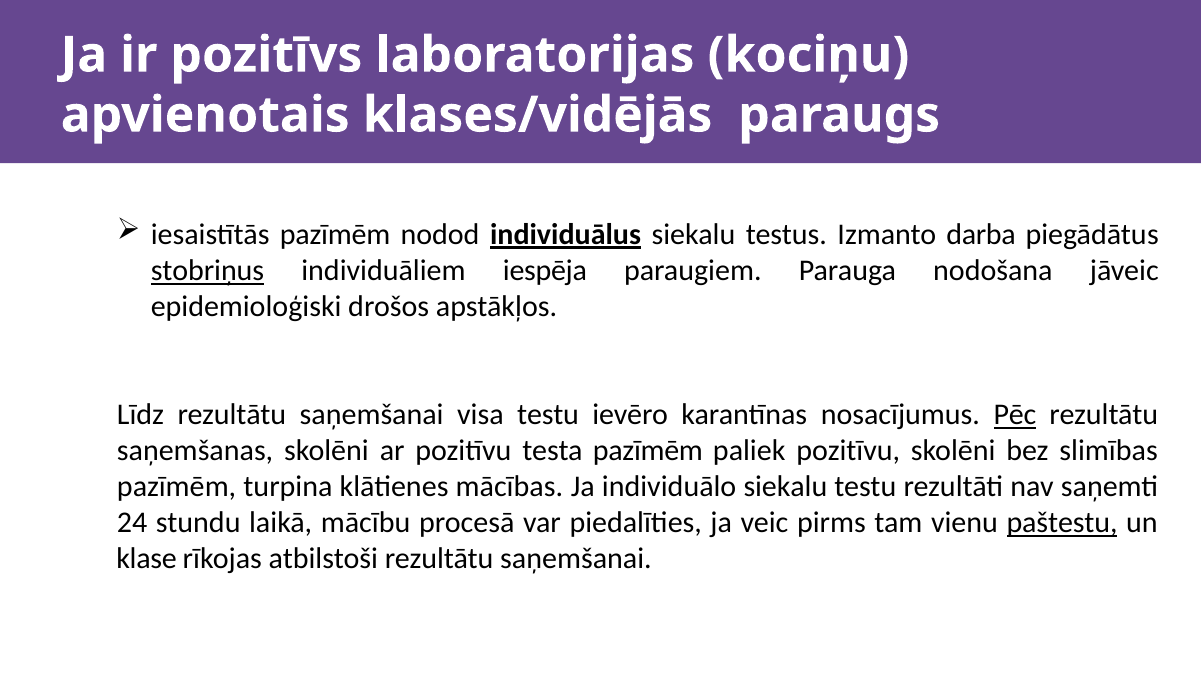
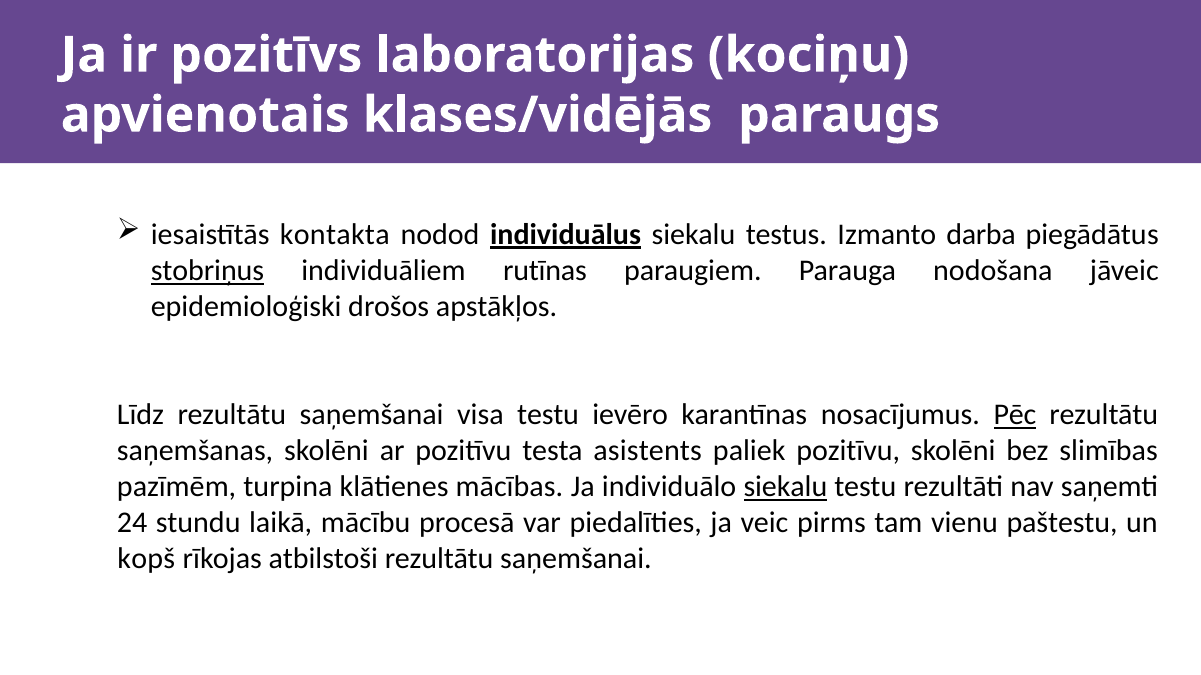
iesaistītās pazīmēm: pazīmēm -> kontakta (335, 235)
iespēja: iespēja -> rutīnas (545, 271)
testa pazīmēm: pazīmēm -> asistents (648, 451)
siekalu underline: none -> present (785, 487)
paštestu underline: present -> none (1062, 523)
klase: klase -> kopš (146, 559)
